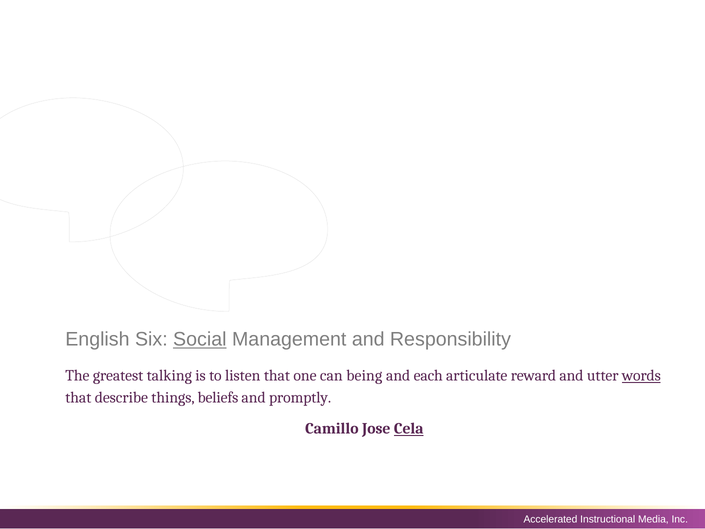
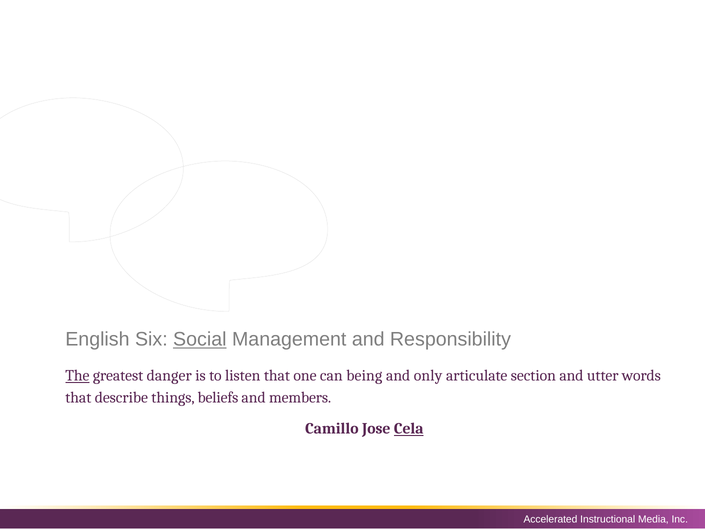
The underline: none -> present (77, 376)
talking: talking -> danger (169, 376)
each: each -> only (428, 376)
reward: reward -> section (533, 376)
words underline: present -> none (641, 376)
promptly: promptly -> members (300, 397)
